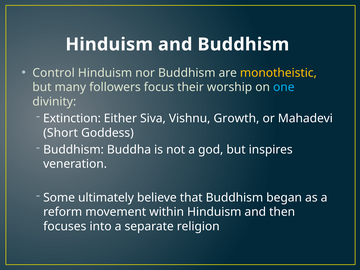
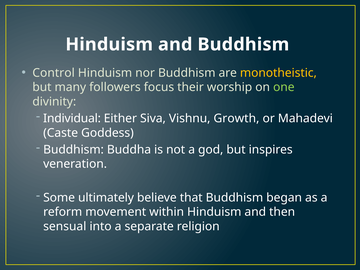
one colour: light blue -> light green (284, 87)
Extinction: Extinction -> Individual (72, 118)
Short: Short -> Caste (61, 133)
focuses: focuses -> sensual (65, 226)
